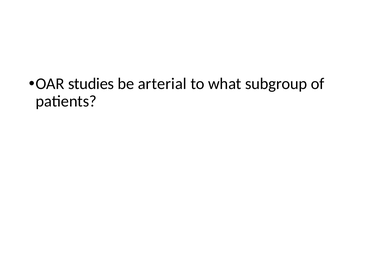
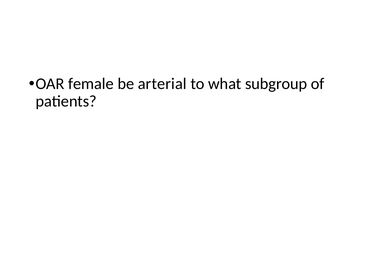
studies: studies -> female (91, 84)
